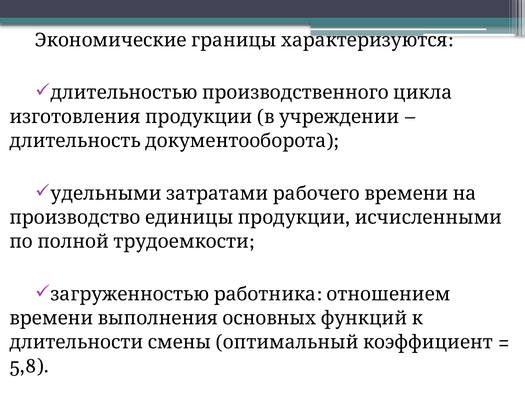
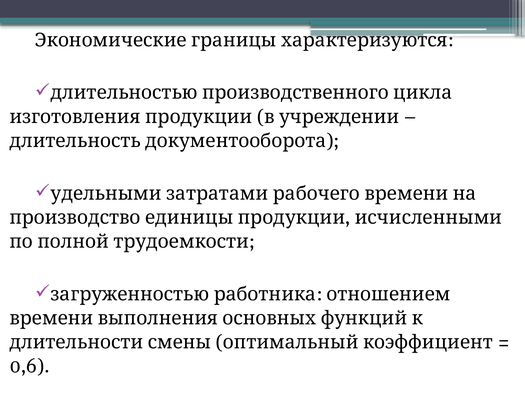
5,8: 5,8 -> 0,6 (29, 366)
